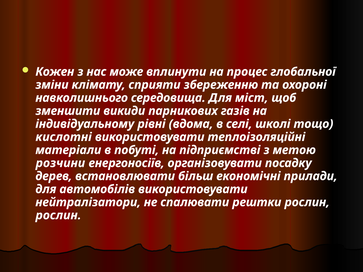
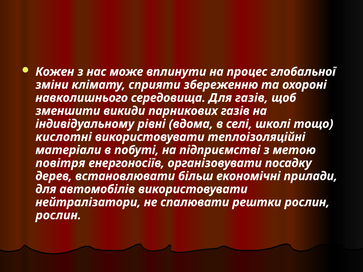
Для міст: міст -> газів (252, 98)
розчини: розчини -> повітря (60, 163)
